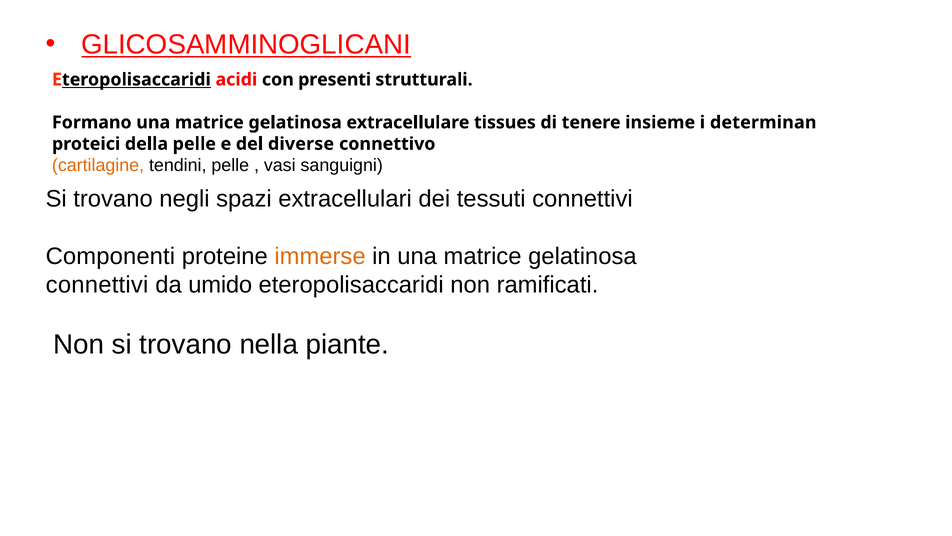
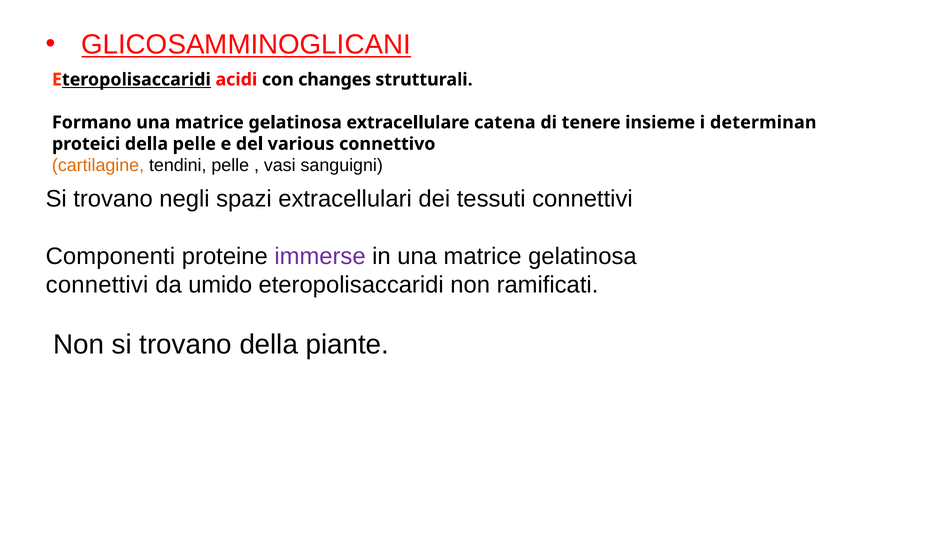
presenti: presenti -> changes (335, 80)
tissues: tissues -> catena (505, 122)
diverse: diverse -> various (301, 144)
immerse colour: orange -> purple (320, 256)
trovano nella: nella -> della (269, 344)
